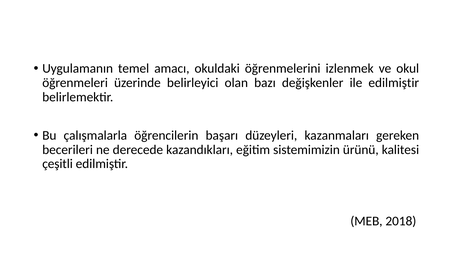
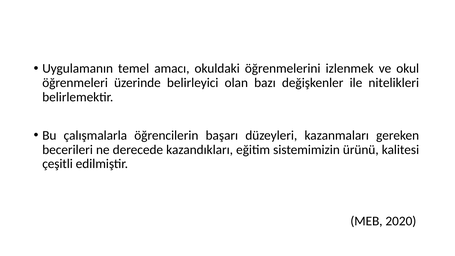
ile edilmiştir: edilmiştir -> nitelikleri (394, 83)
2018: 2018 -> 2020 (401, 221)
